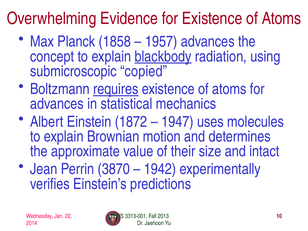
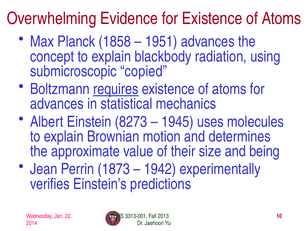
1957: 1957 -> 1951 (161, 42)
blackbody underline: present -> none (163, 56)
1872: 1872 -> 8273 (131, 122)
1947: 1947 -> 1945 (177, 122)
intact: intact -> being (264, 151)
3870: 3870 -> 1873 (114, 169)
